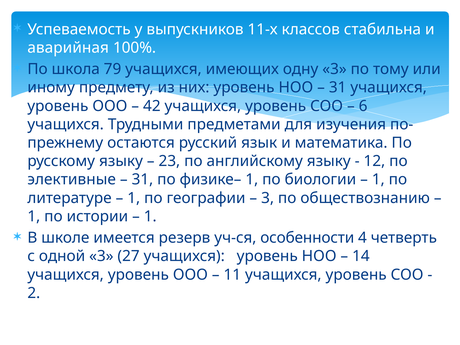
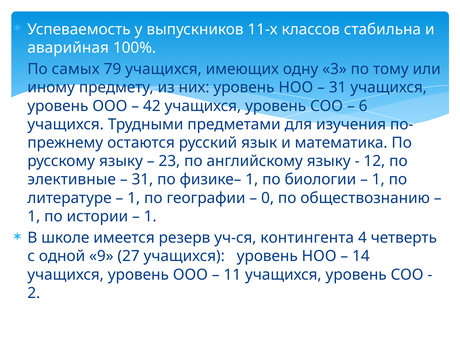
школа: школа -> самых (76, 69)
3: 3 -> 0 (268, 198)
особенности: особенности -> контингента (307, 238)
одной 3: 3 -> 9 (101, 256)
